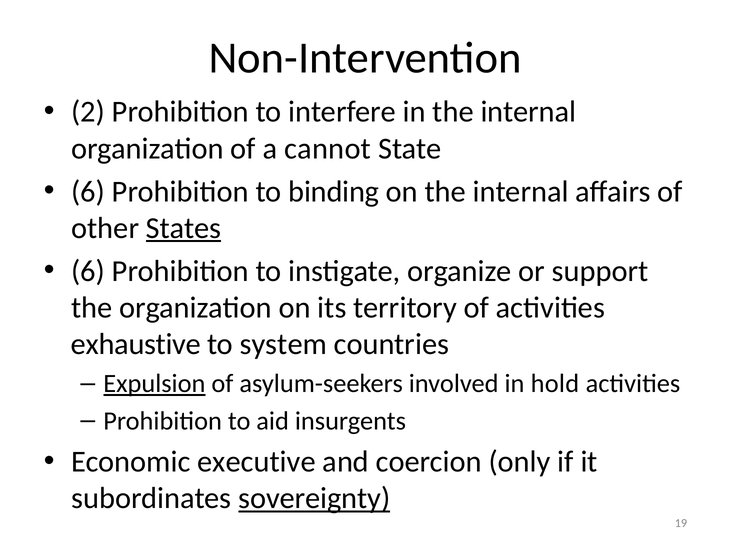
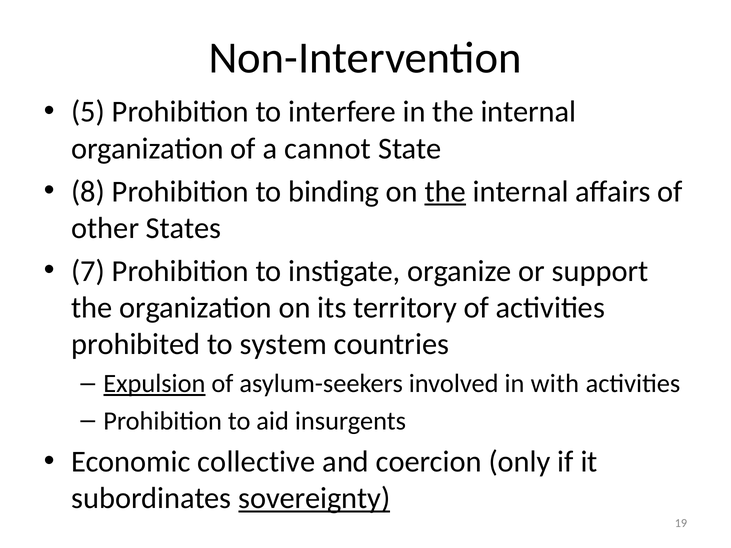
2: 2 -> 5 (88, 112)
6: 6 -> 8 (88, 192)
the underline: none -> present (445, 192)
States underline: present -> none (184, 228)
6: 6 -> 7 (88, 271)
exhaustive: exhaustive -> prohibited (136, 344)
hold: hold -> with (555, 384)
executive: executive -> collective (256, 462)
